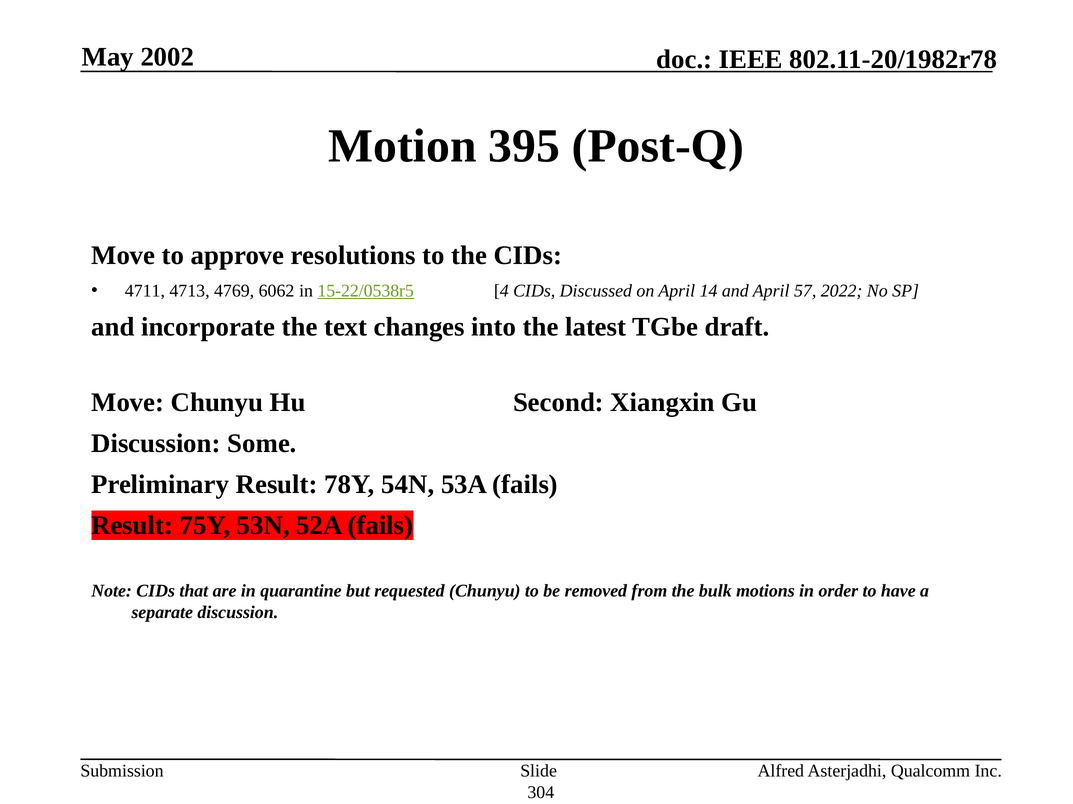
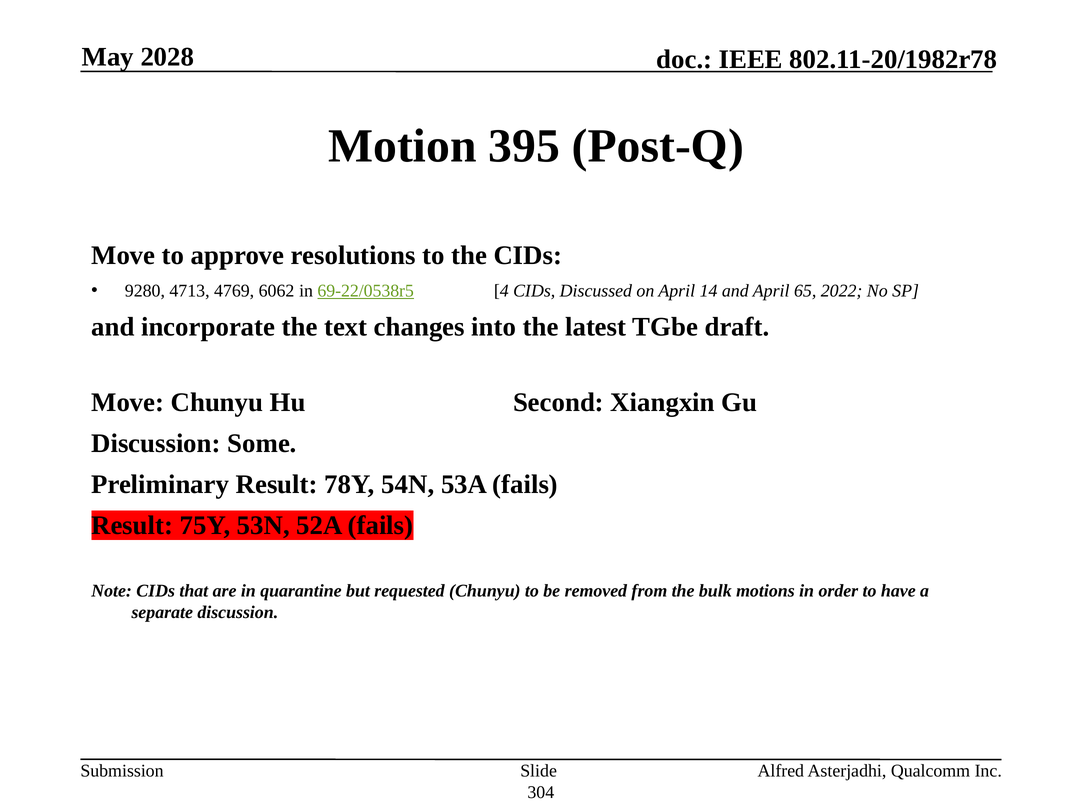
2002: 2002 -> 2028 (167, 57)
4711: 4711 -> 9280 (145, 291)
15-22/0538r5: 15-22/0538r5 -> 69-22/0538r5 (366, 291)
57: 57 -> 65 (805, 291)
